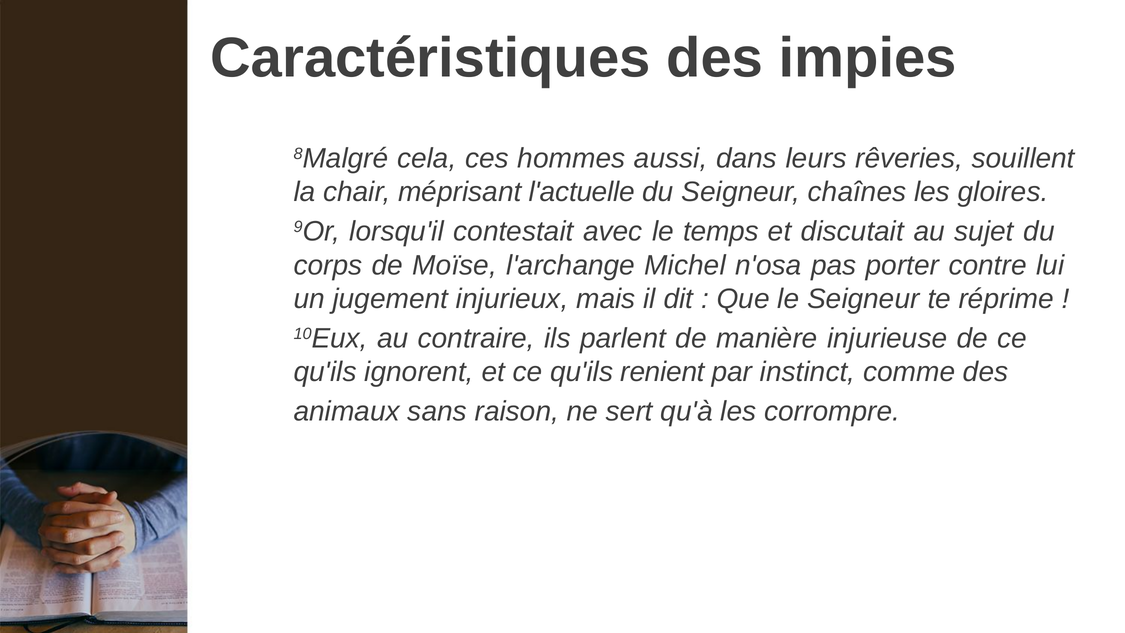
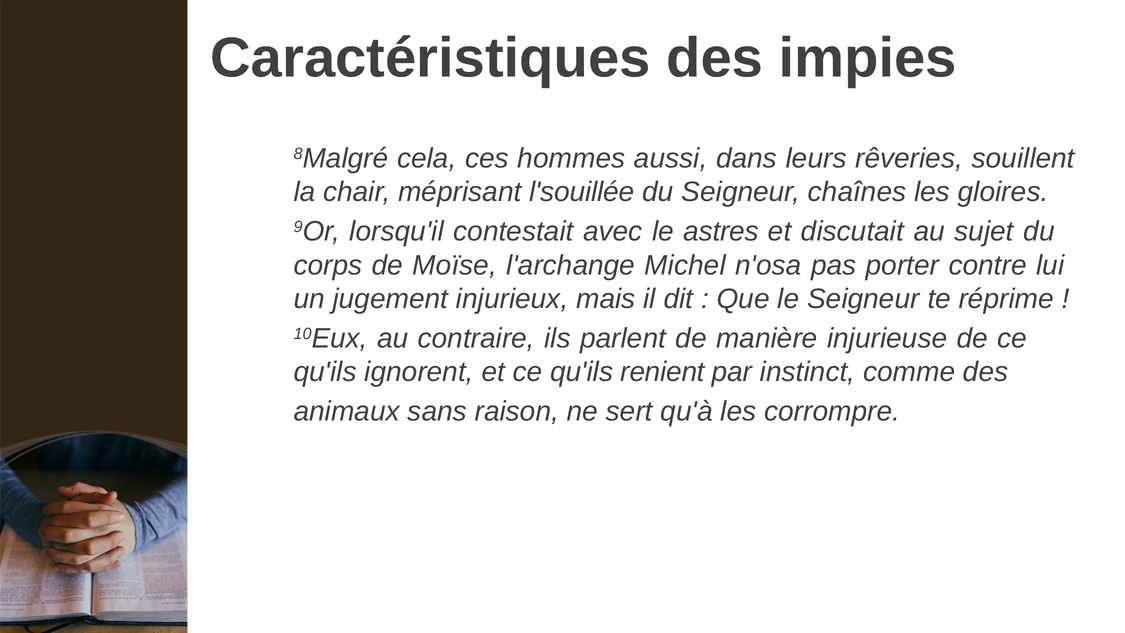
l'actuelle: l'actuelle -> l'souillée (582, 192)
temps: temps -> astres (721, 231)
